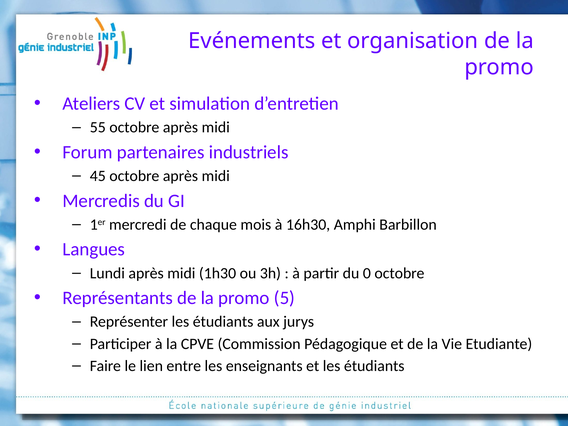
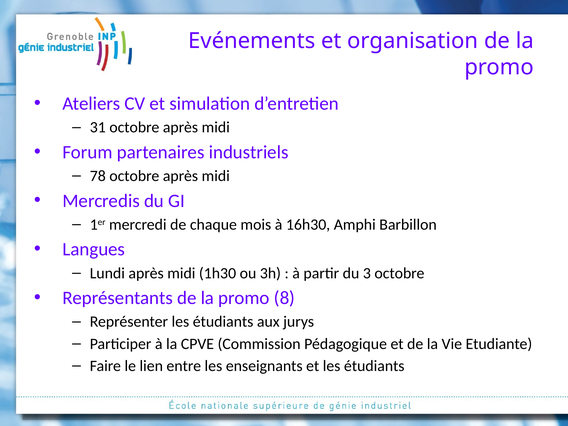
55: 55 -> 31 (98, 127)
45: 45 -> 78 (98, 176)
0: 0 -> 3 (367, 273)
5: 5 -> 8 (284, 298)
